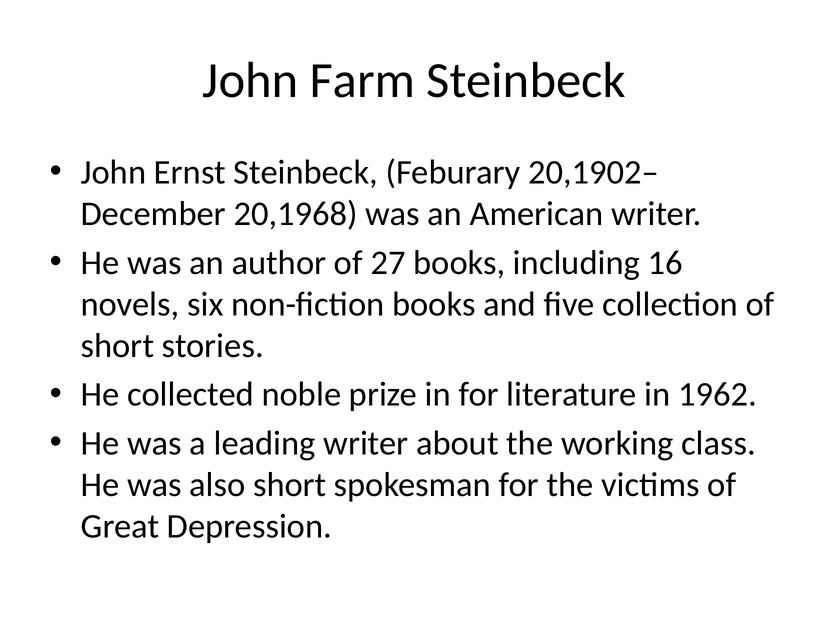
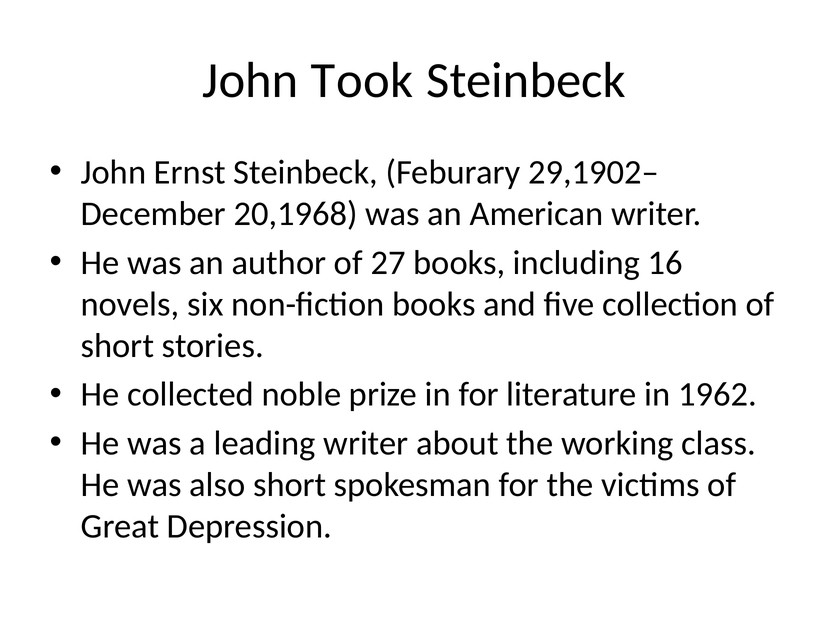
Farm: Farm -> Took (362, 80)
20,1902–: 20,1902– -> 29,1902– (594, 172)
